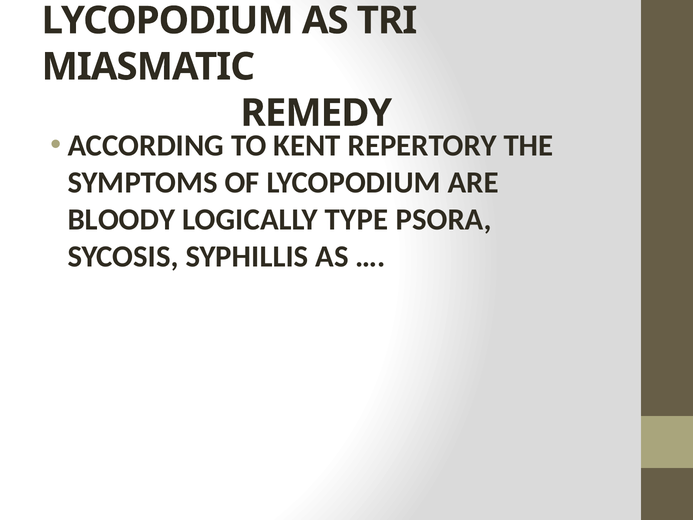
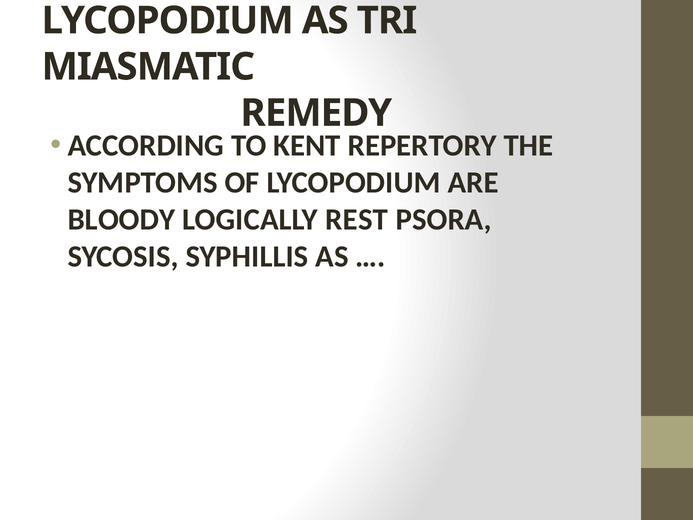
TYPE: TYPE -> REST (357, 219)
